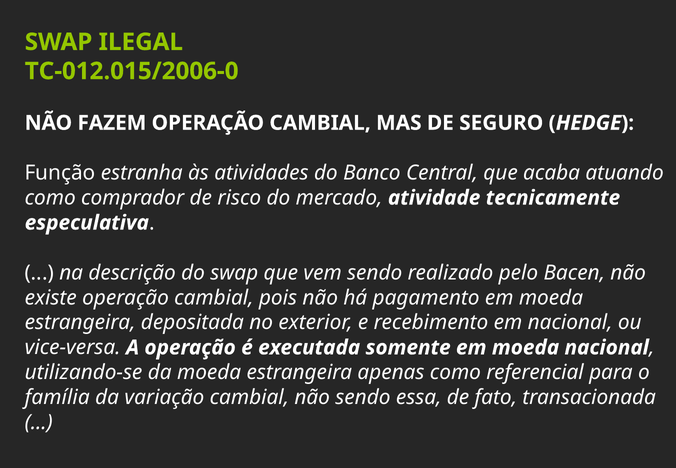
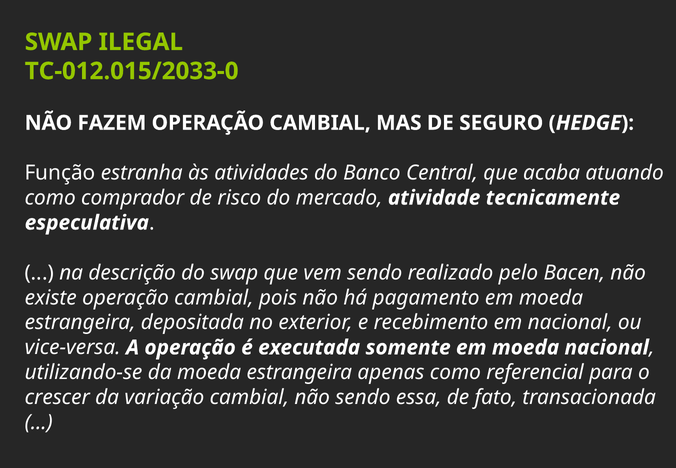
TC-012.015/2006-0: TC-012.015/2006-0 -> TC-012.015/2033-0 (132, 71)
família: família -> crescer (57, 397)
